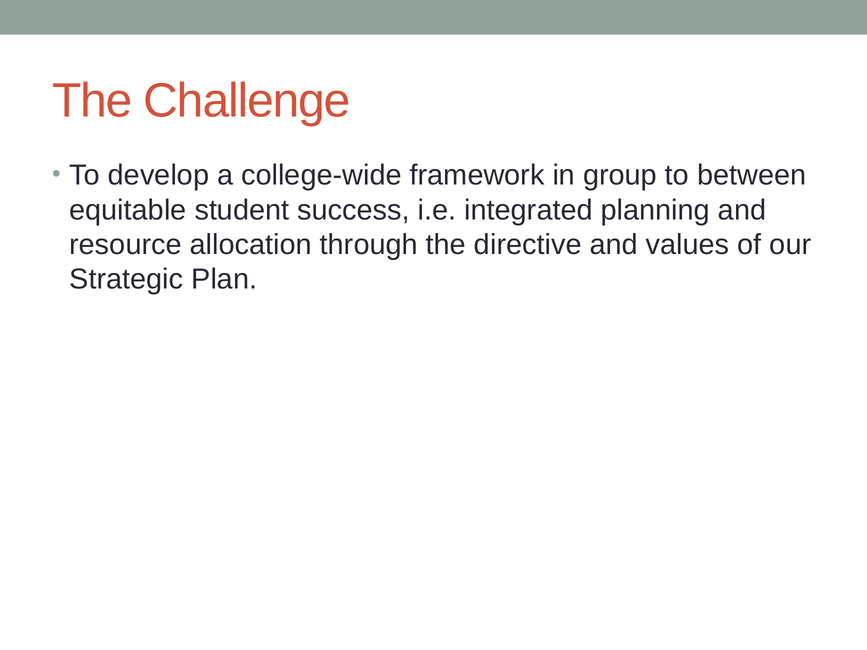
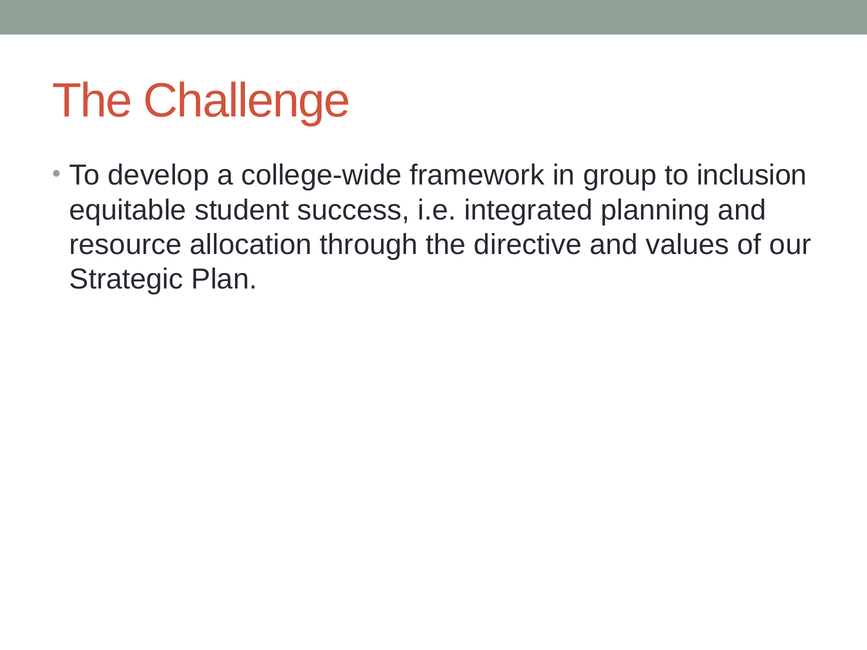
between: between -> inclusion (752, 175)
